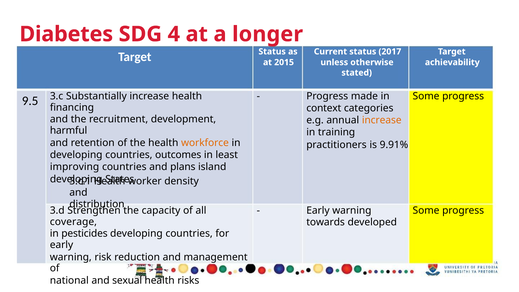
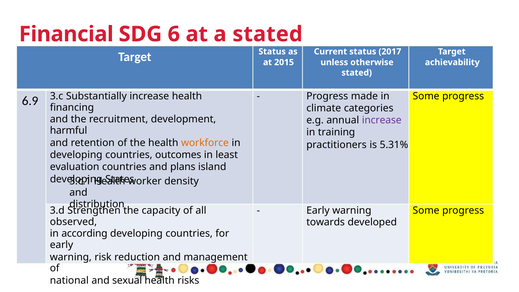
Diabetes: Diabetes -> Financial (66, 34)
4: 4 -> 6 (174, 34)
a longer: longer -> stated (268, 34)
9.5: 9.5 -> 6.9 (30, 101)
context: context -> climate (324, 108)
increase colour: orange -> purple (382, 120)
9.91%: 9.91% -> 5.31% (394, 145)
improving: improving -> evaluation (75, 167)
coverage: coverage -> observed (73, 222)
pesticides: pesticides -> according (84, 234)
